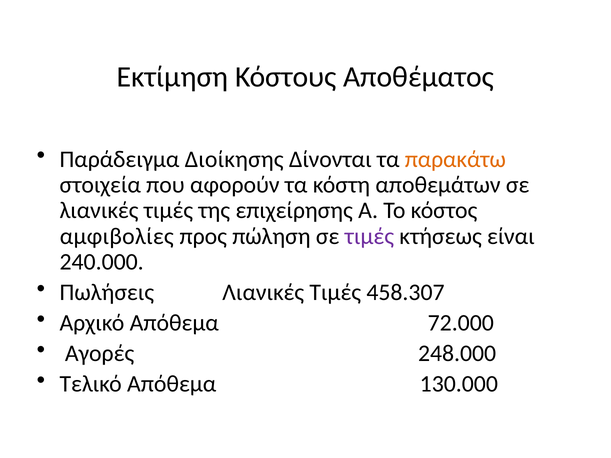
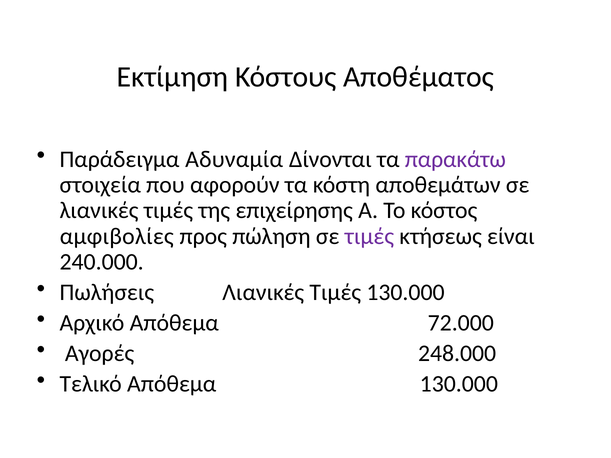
Διοίκησης: Διοίκησης -> Αδυναμία (234, 159)
παρακάτω colour: orange -> purple (455, 159)
Τιμές 458.307: 458.307 -> 130.000 (405, 293)
